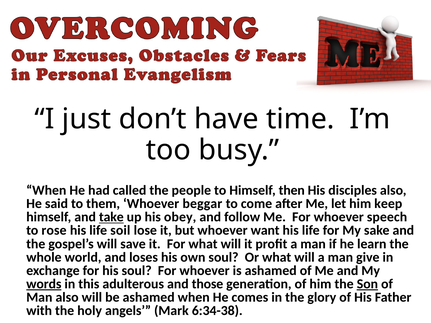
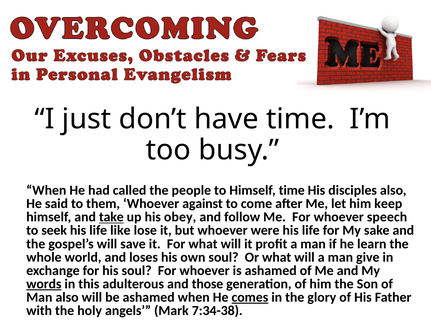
Himself then: then -> time (292, 191)
beggar: beggar -> against (202, 204)
rose: rose -> seek (54, 231)
soil: soil -> like (120, 231)
want: want -> were (265, 231)
Son underline: present -> none (367, 284)
comes underline: none -> present (250, 297)
6:34-38: 6:34-38 -> 7:34-38 (217, 311)
